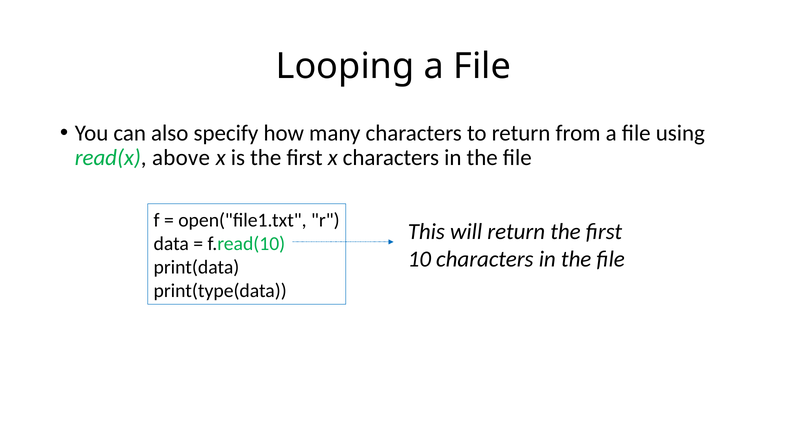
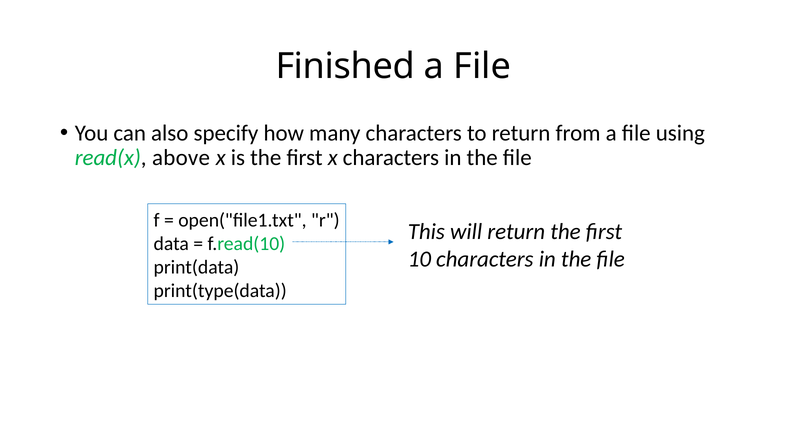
Looping: Looping -> Finished (345, 66)
